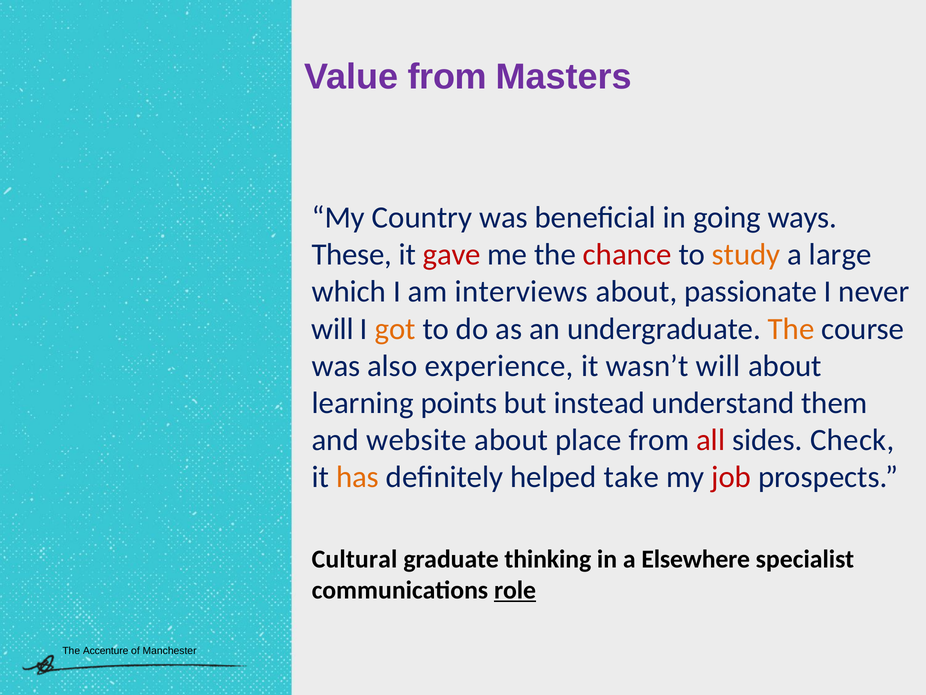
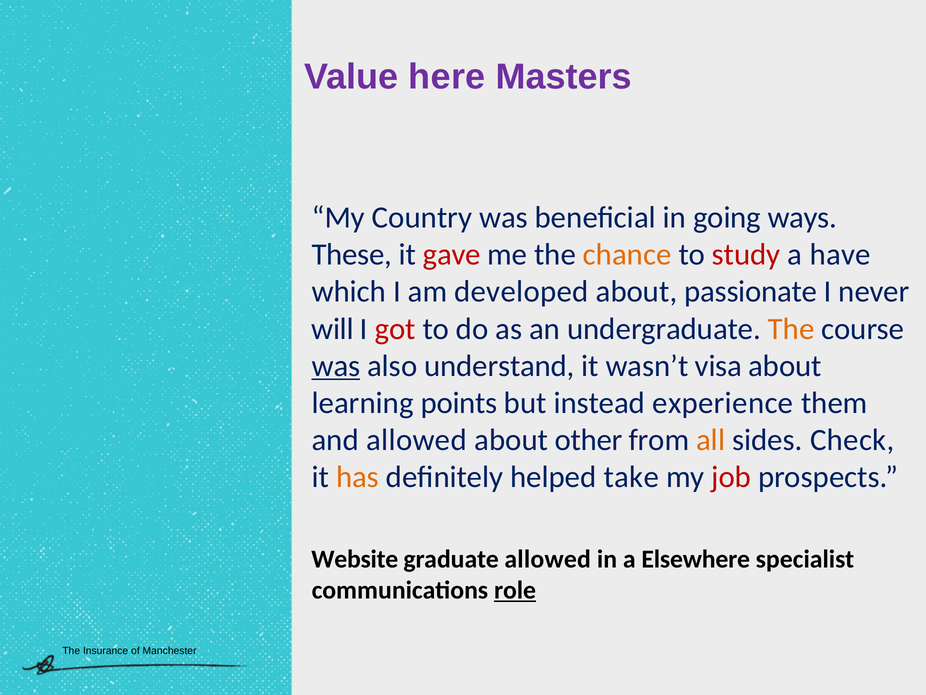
Value from: from -> here (447, 77)
chance colour: red -> orange (627, 255)
study colour: orange -> red (746, 255)
large: large -> have (840, 255)
interviews: interviews -> developed (521, 292)
got colour: orange -> red (395, 329)
was underline: none -> present (336, 366)
experience: experience -> understand (499, 366)
wasn’t will: will -> visa (718, 366)
understand: understand -> experience (723, 403)
and website: website -> allowed (416, 440)
place: place -> other (588, 440)
all colour: red -> orange (711, 440)
Cultural: Cultural -> Website (355, 559)
graduate thinking: thinking -> allowed (548, 559)
Accenture: Accenture -> Insurance (106, 650)
